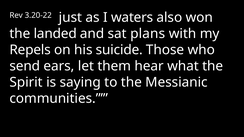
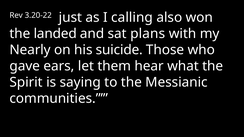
waters: waters -> calling (132, 17)
Repels: Repels -> Nearly (30, 50)
send: send -> gave (25, 66)
